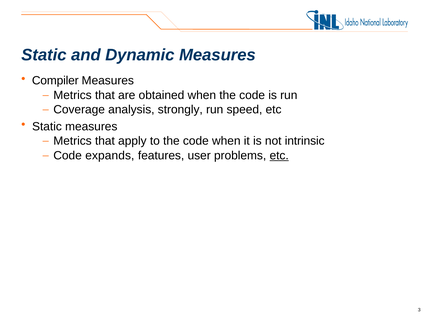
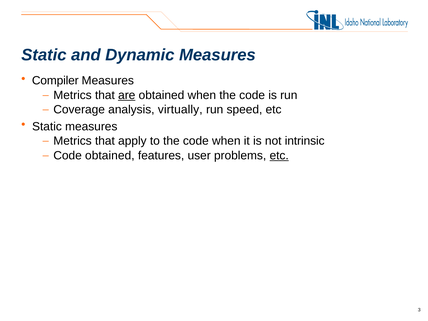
are underline: none -> present (127, 95)
strongly: strongly -> virtually (180, 110)
Code expands: expands -> obtained (110, 156)
